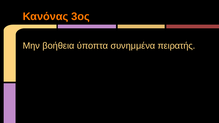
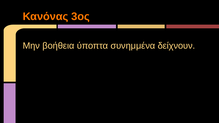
πειρατής: πειρατής -> δείχνουν (176, 46)
